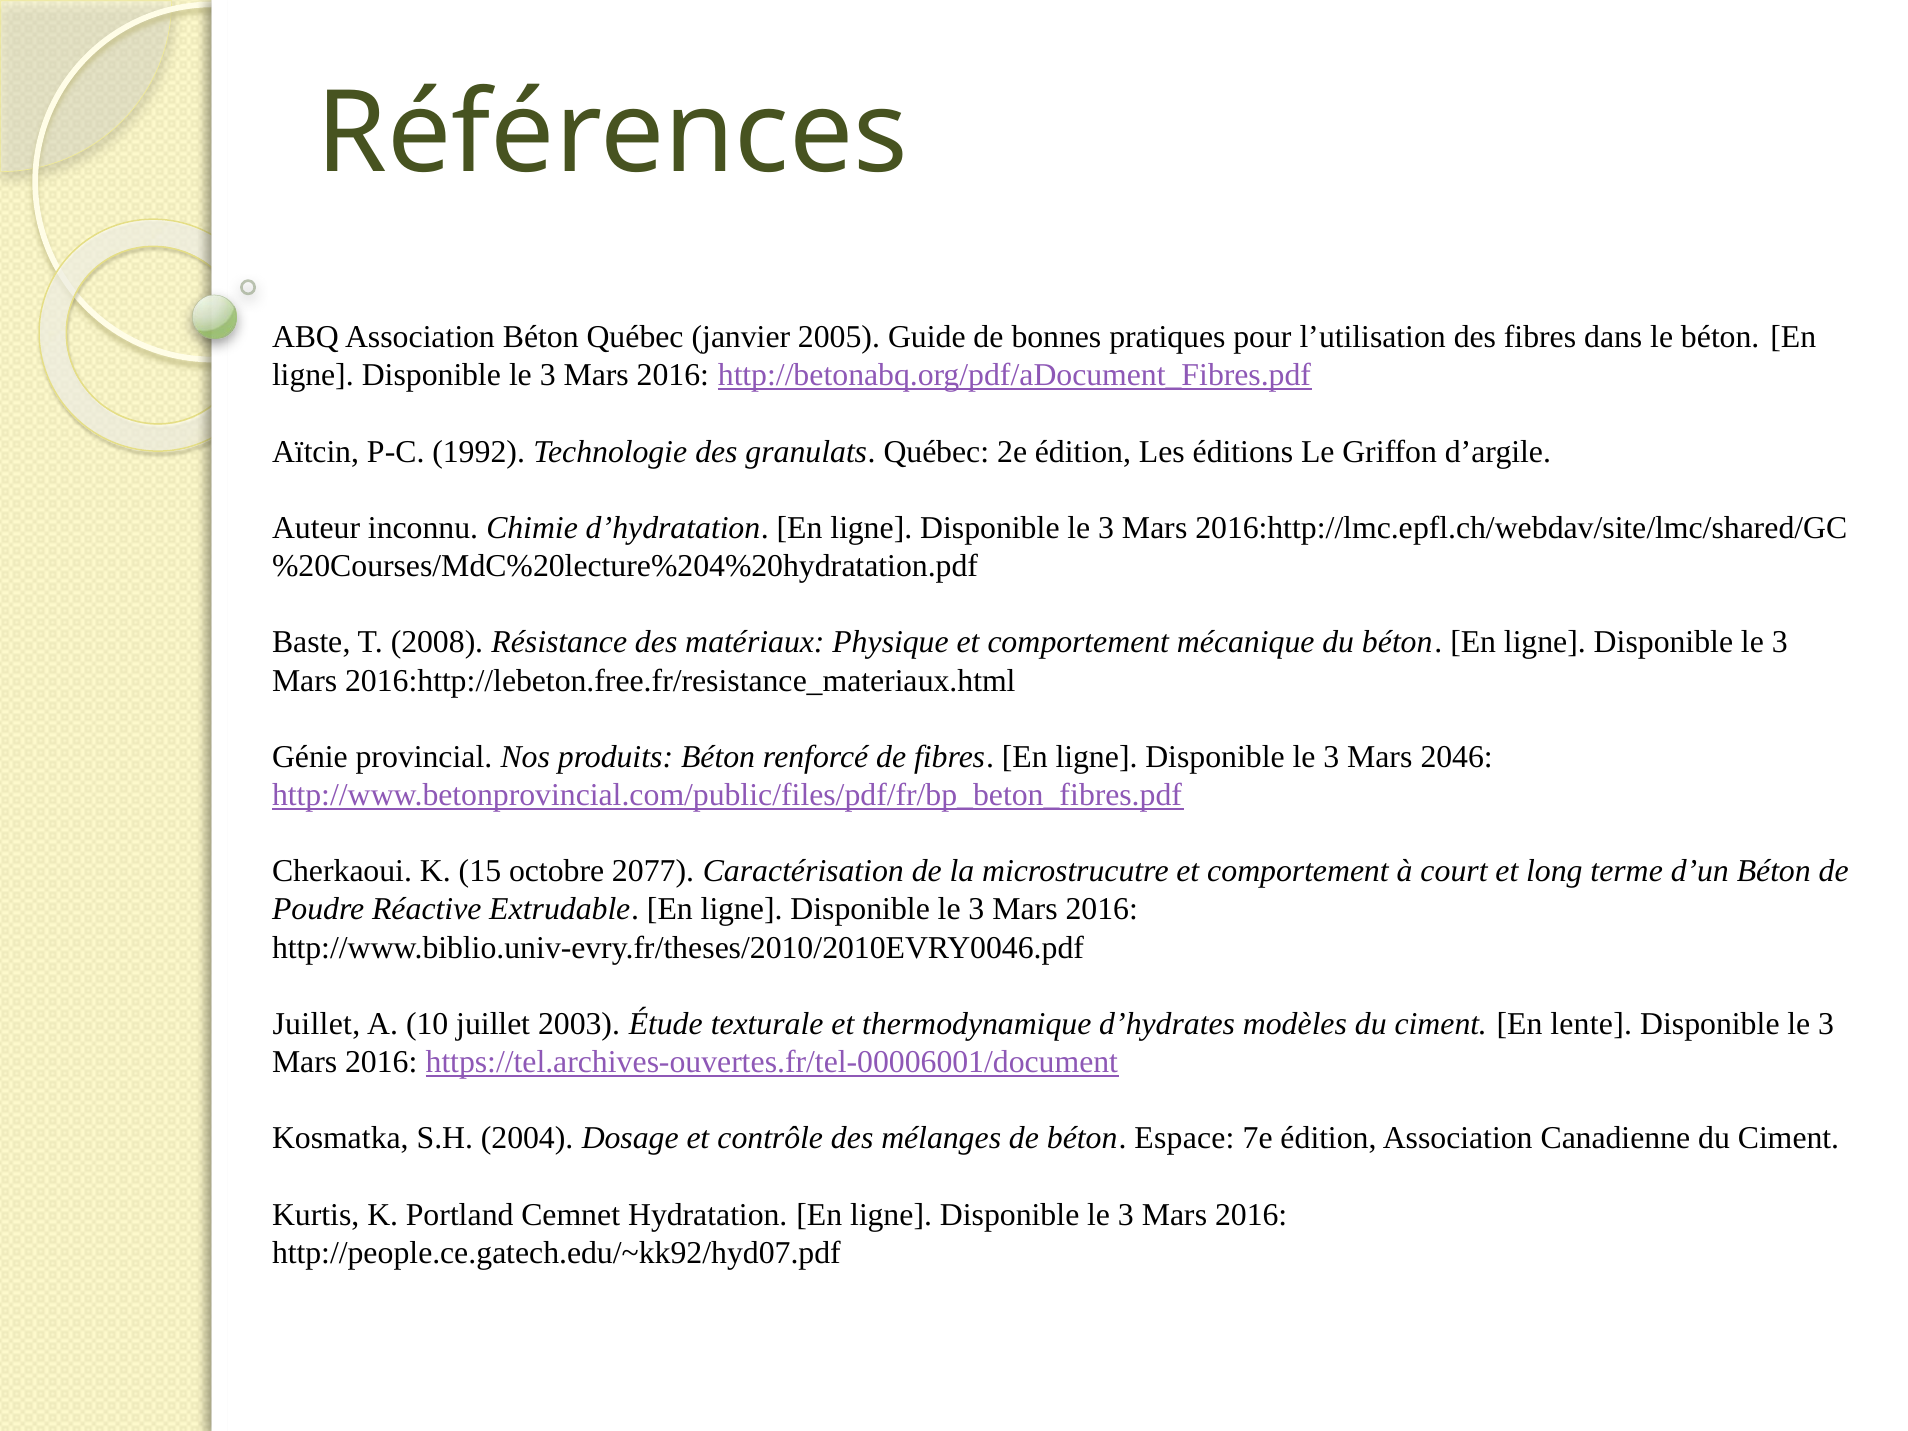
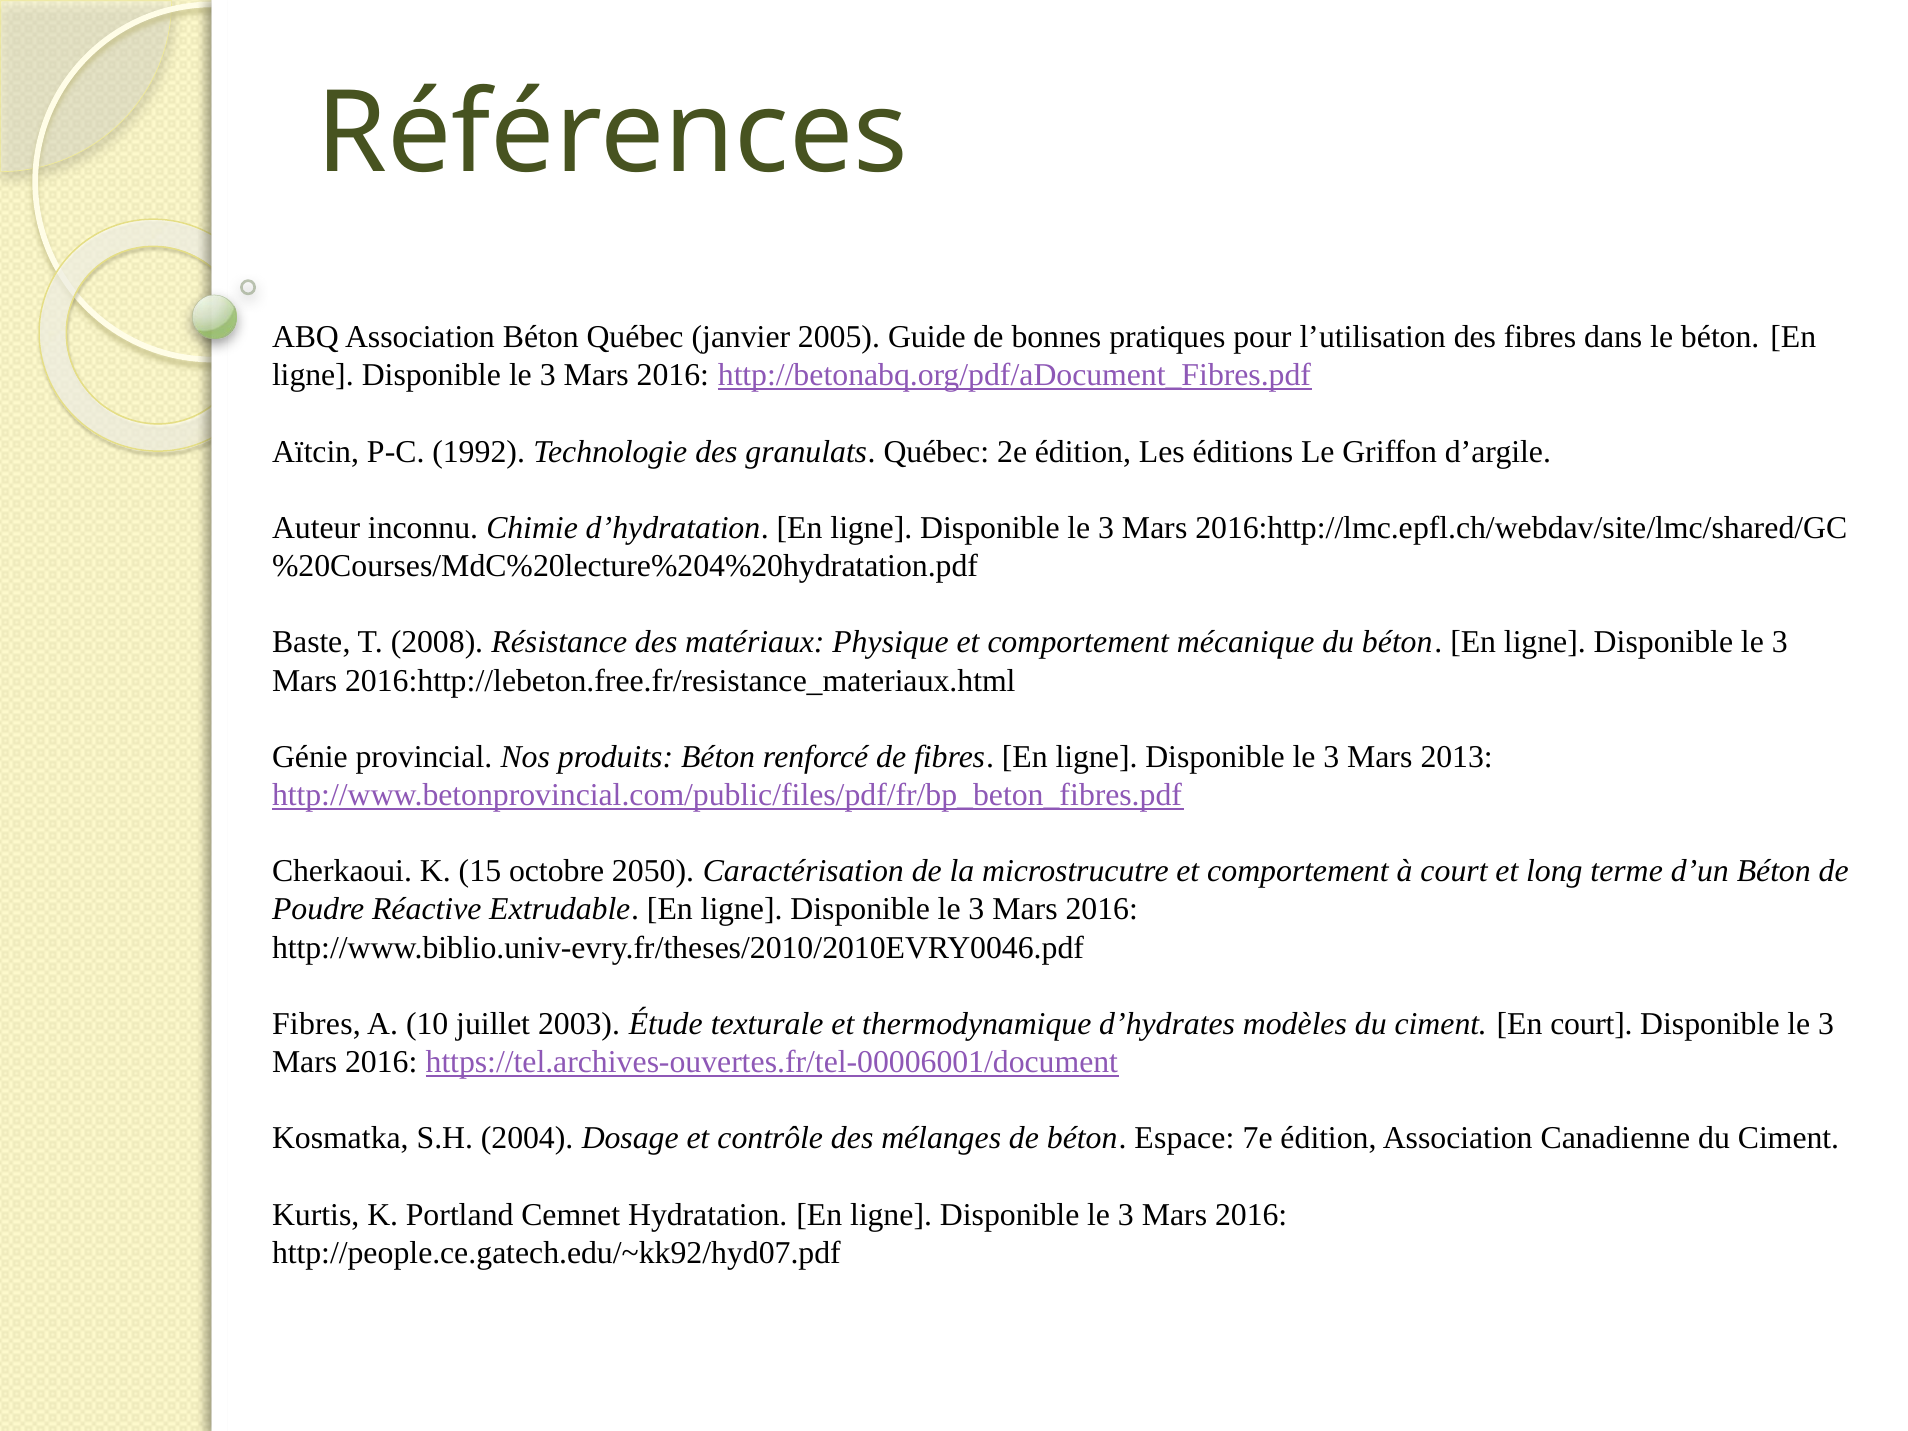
2046: 2046 -> 2013 (1457, 757)
2077: 2077 -> 2050 (653, 871)
Juillet: Juillet -> Fibres (316, 1024)
En lente: lente -> court (1591, 1024)
